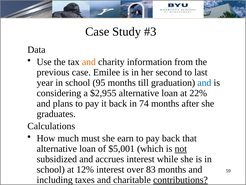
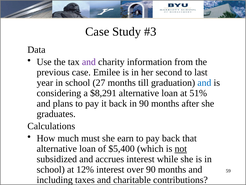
and colour: orange -> purple (89, 62)
95: 95 -> 27 (99, 83)
$2,955: $2,955 -> $8,291 (103, 93)
22%: 22% -> 51% (198, 93)
in 74: 74 -> 90 (144, 103)
$5,001: $5,001 -> $5,400 (122, 148)
over 83: 83 -> 90 (151, 169)
contributions underline: present -> none (180, 179)
